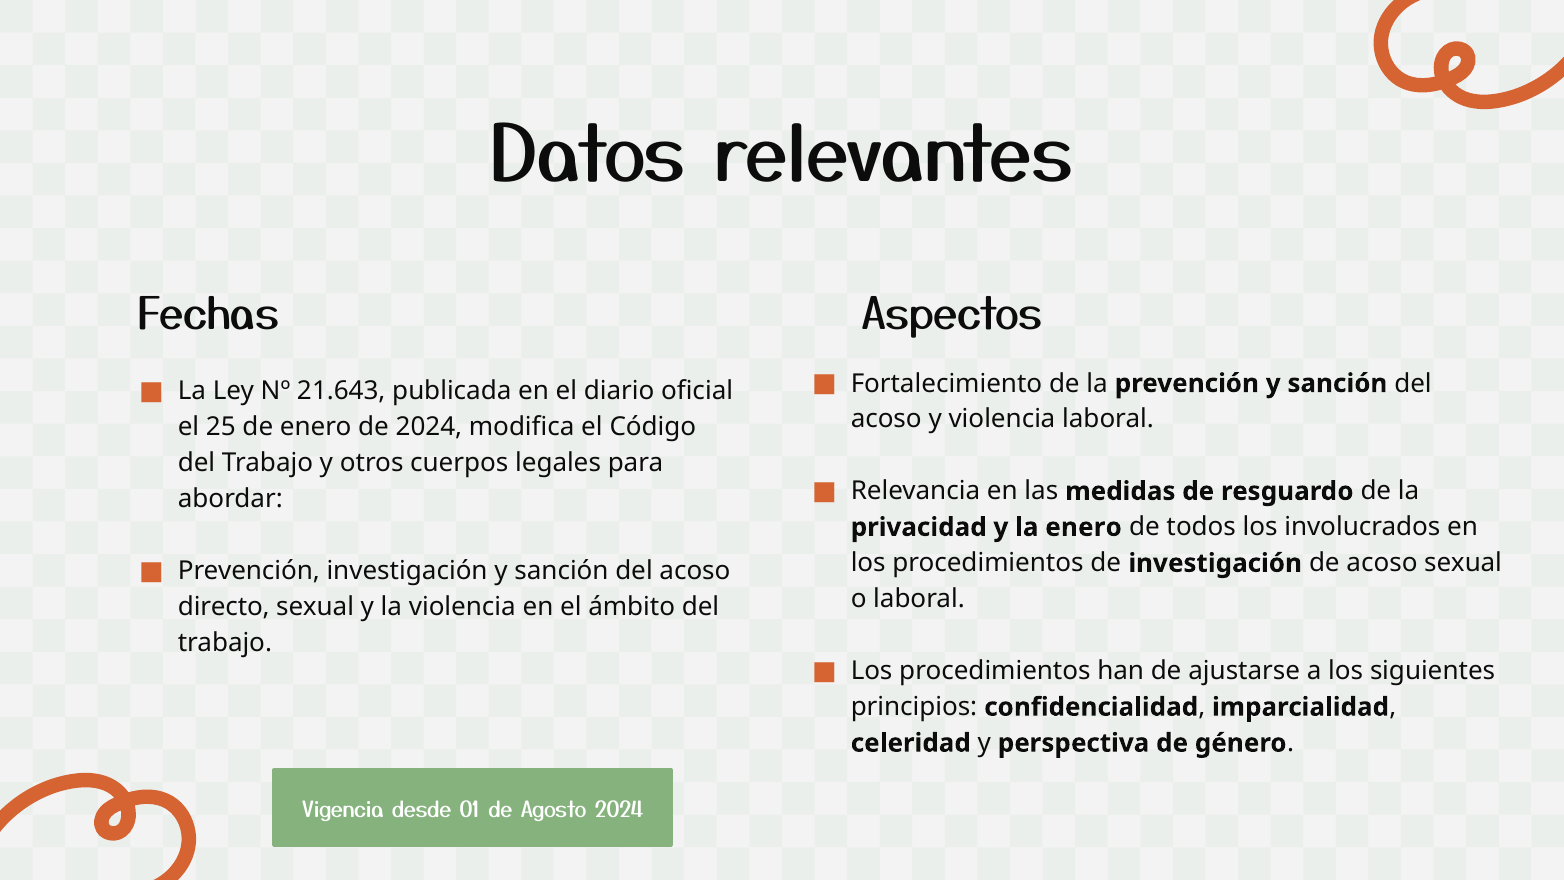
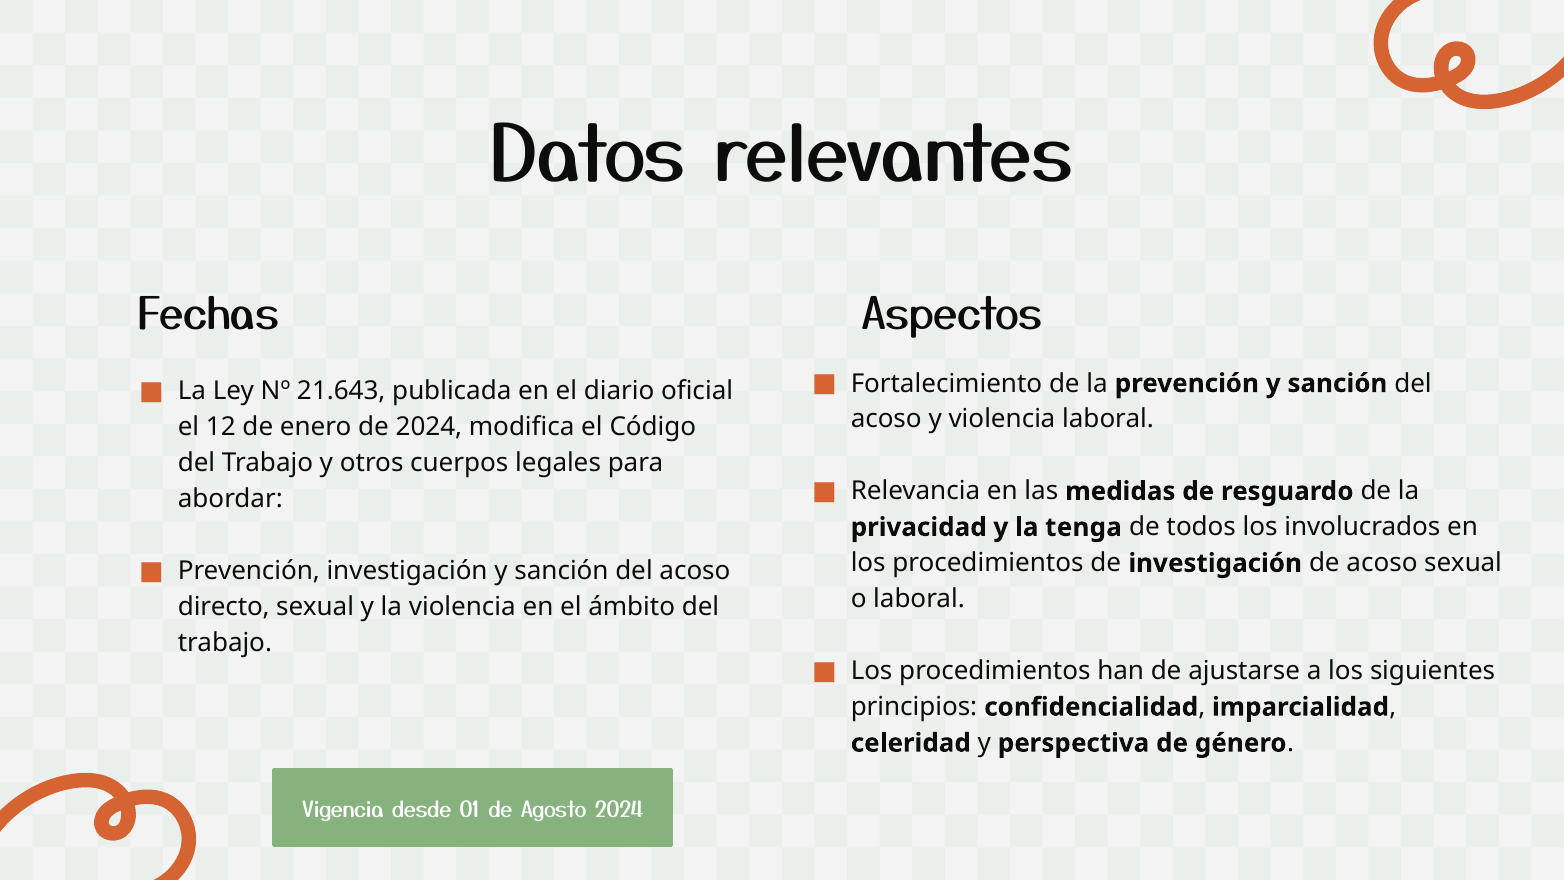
25: 25 -> 12 (221, 427)
la enero: enero -> tenga (1083, 527)
